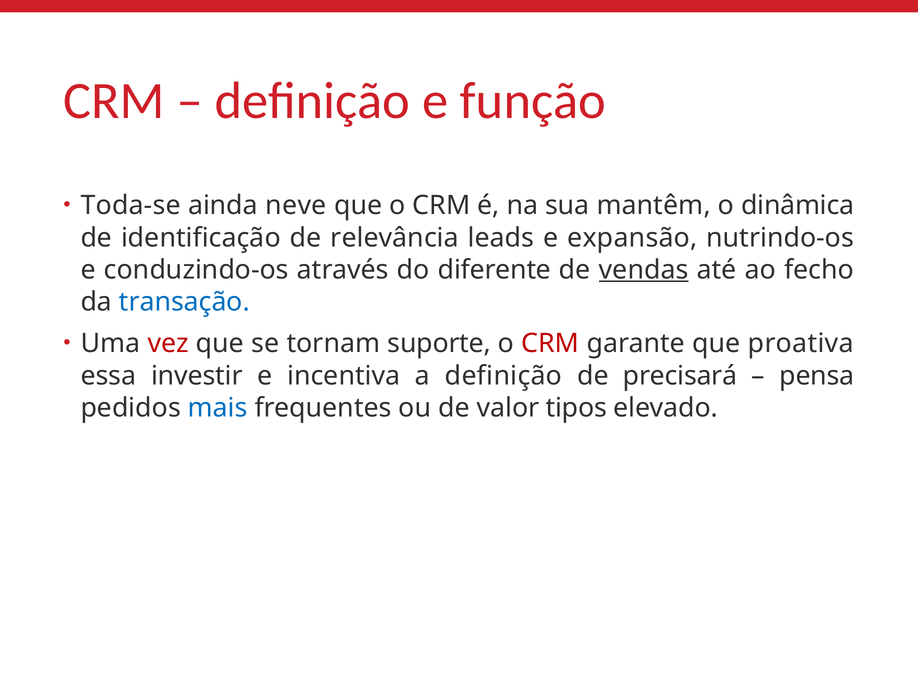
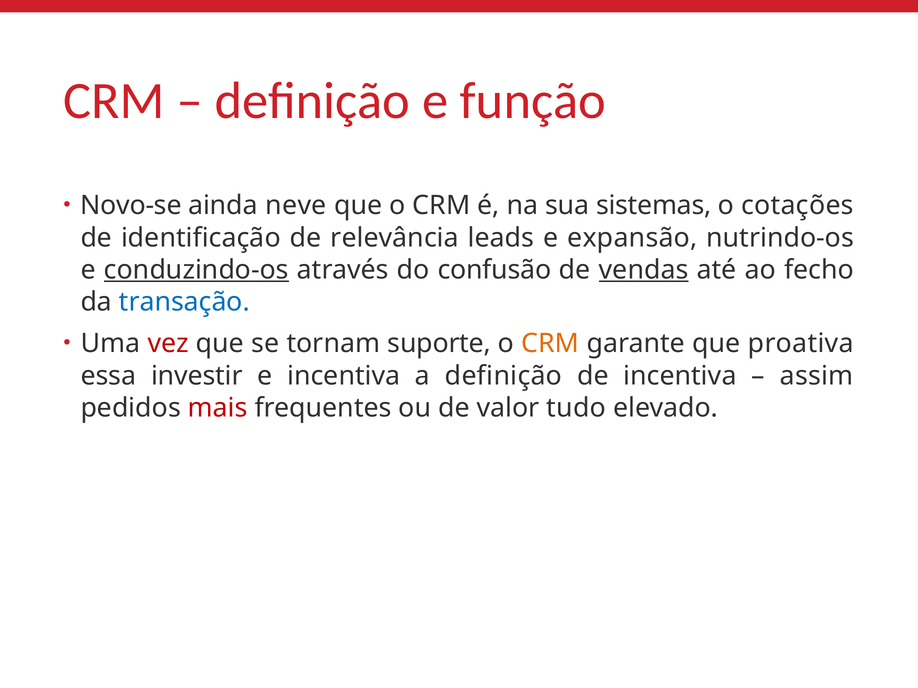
Toda-se: Toda-se -> Novo-se (131, 206)
mantêm: mantêm -> sistemas (654, 206)
dinâmica: dinâmica -> cotações (797, 206)
conduzindo-os underline: none -> present (196, 270)
diferente: diferente -> confusão (494, 270)
CRM colour: red -> orange (550, 344)
de precisará: precisará -> incentiva (680, 376)
pensa: pensa -> assim (817, 376)
mais colour: blue -> red (218, 408)
tipos: tipos -> tudo (576, 408)
